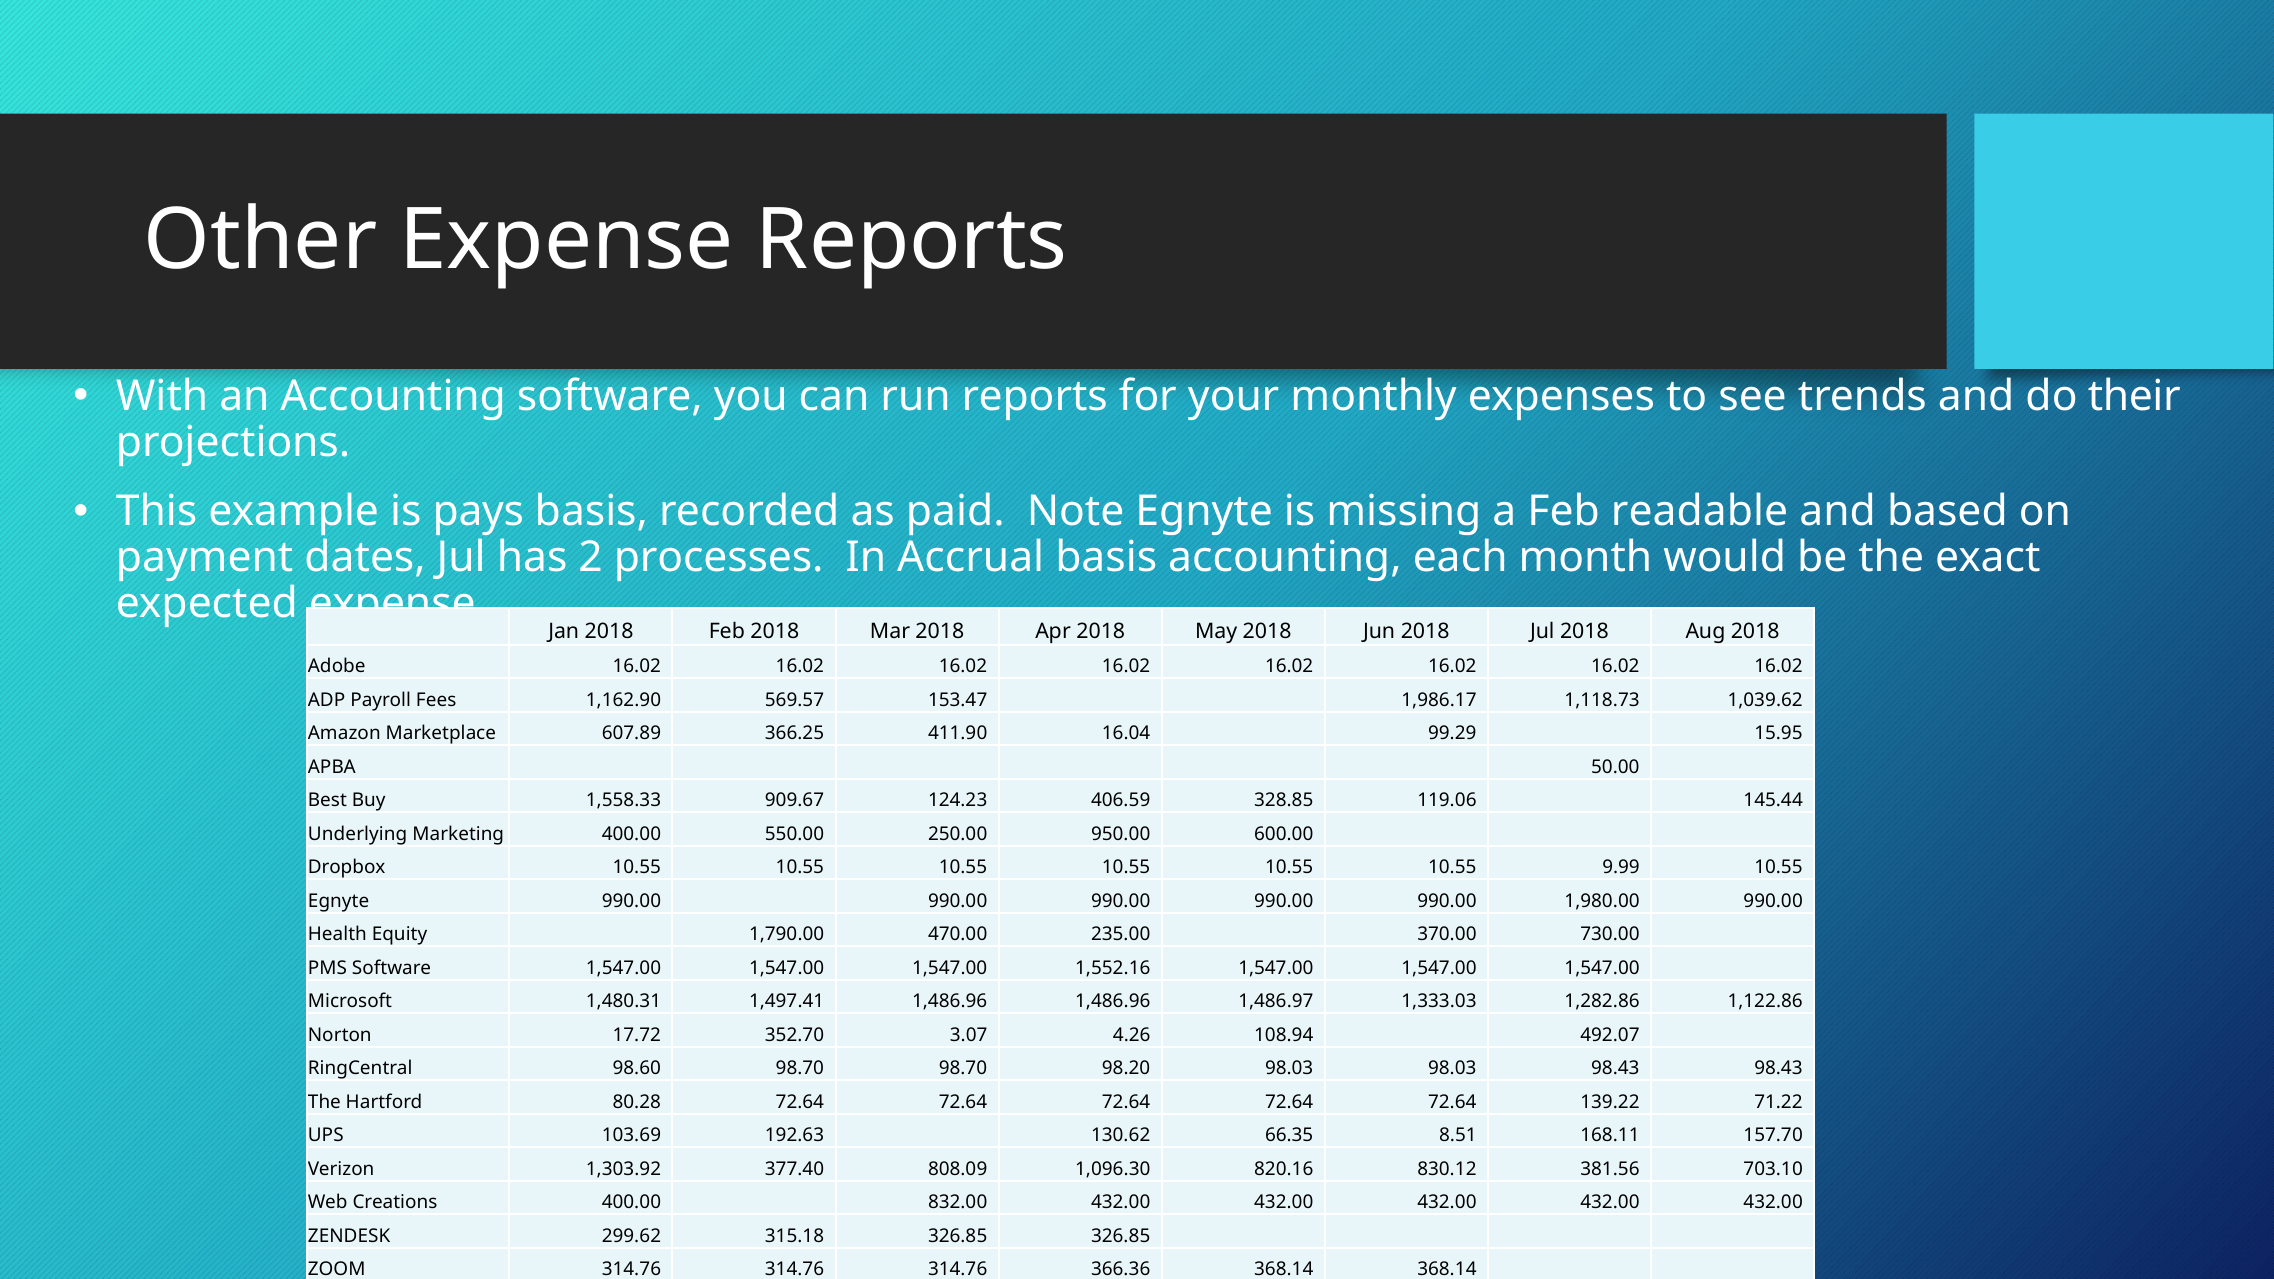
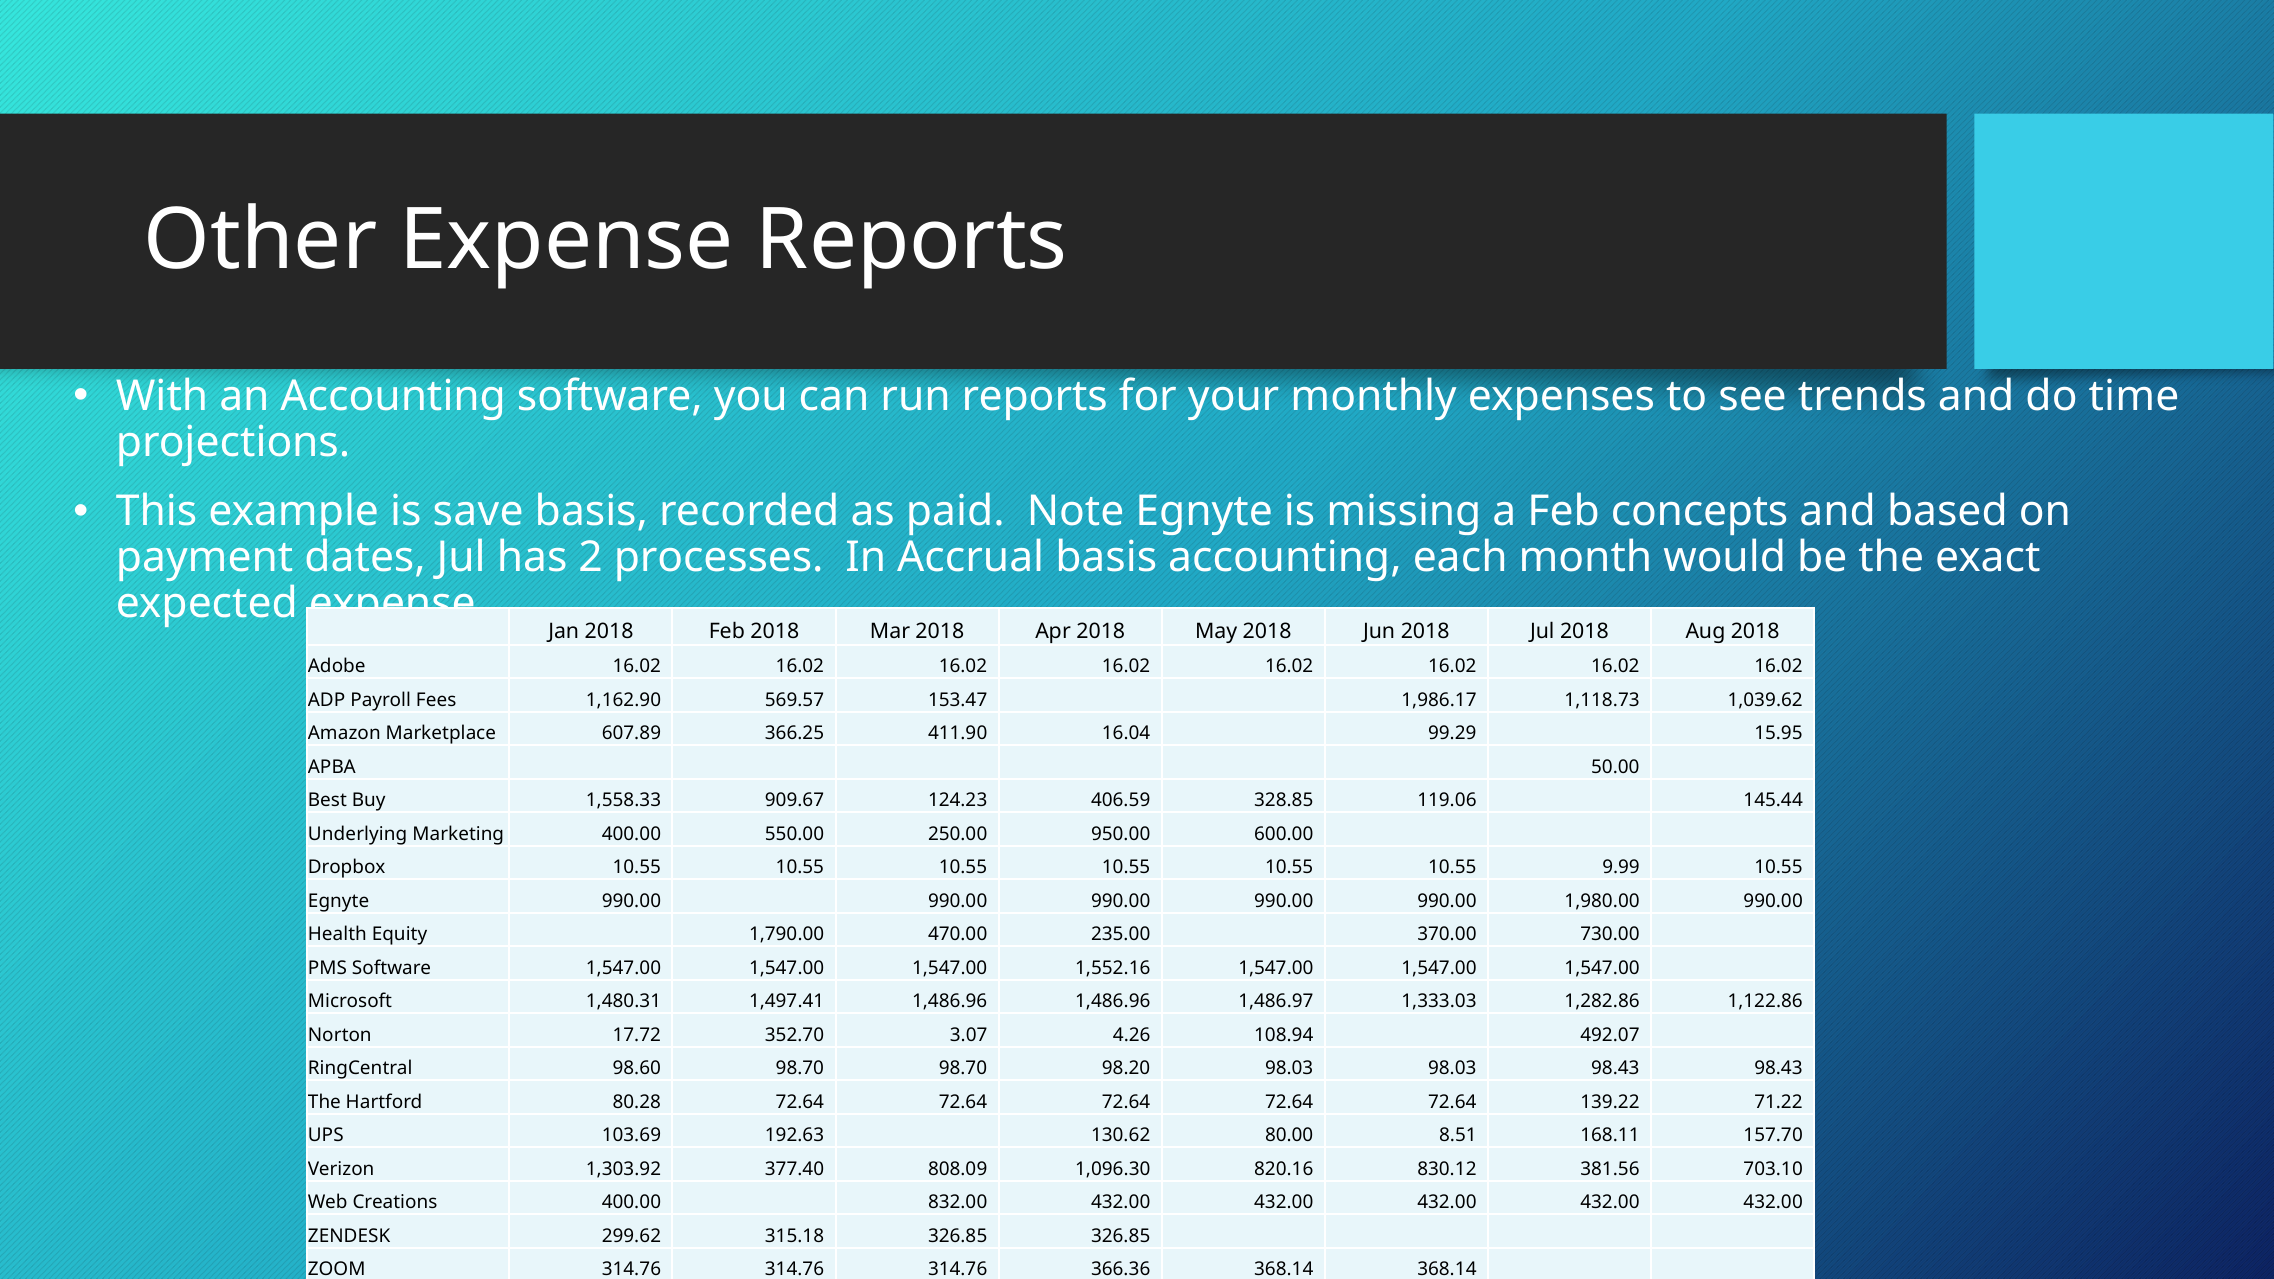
their: their -> time (2134, 396)
pays: pays -> save (478, 512)
readable: readable -> concepts (1700, 512)
66.35: 66.35 -> 80.00 (1289, 1135)
